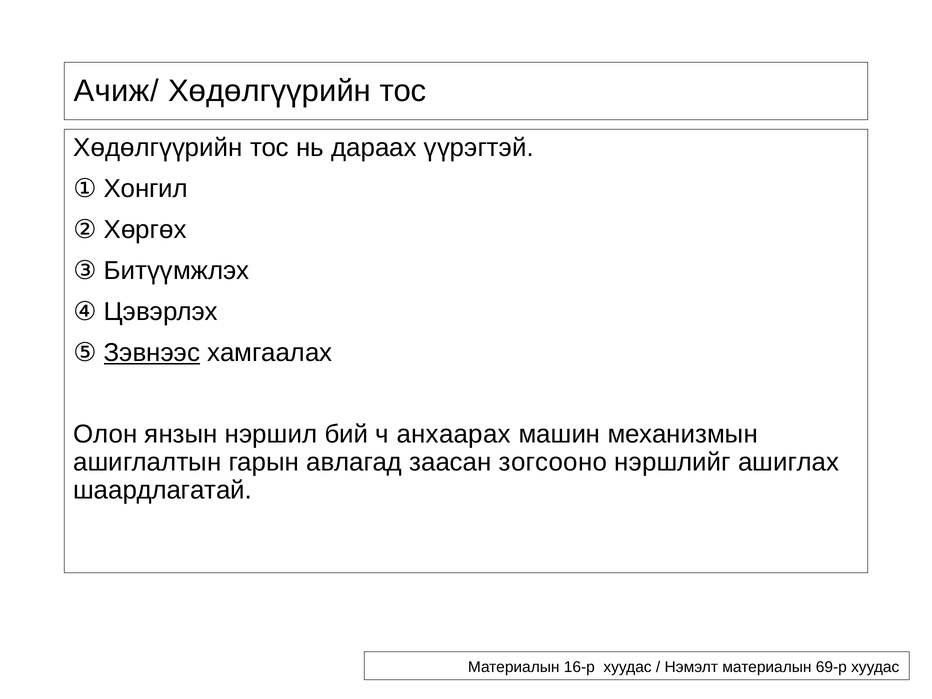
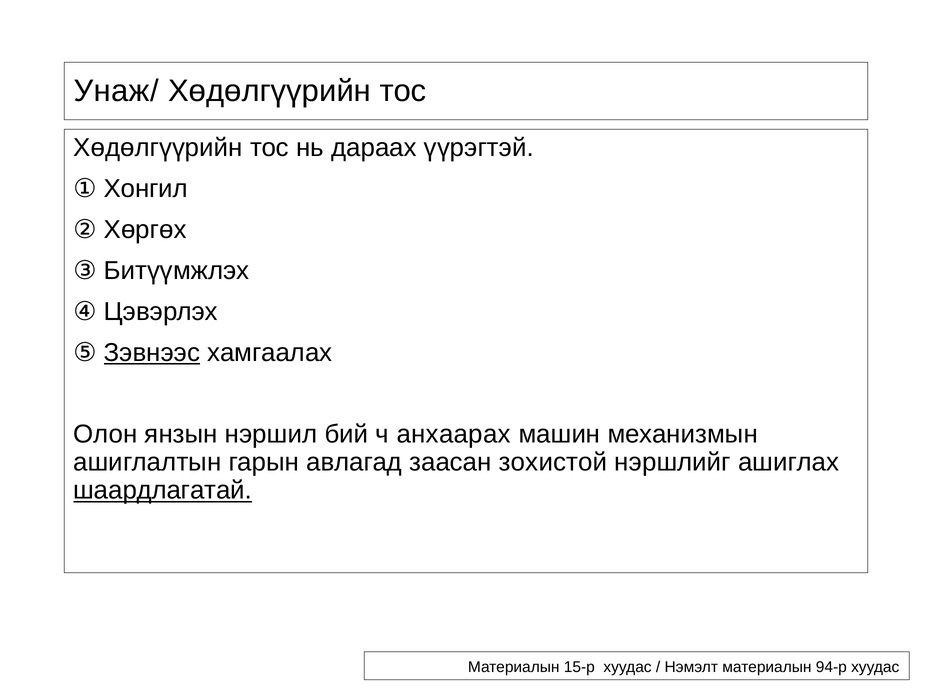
Ачиж/: Ачиж/ -> Унаж/ (116, 91)
зогсооно: зогсооно -> зохистой (553, 462)
шаардлагатай underline: none -> present (163, 490)
16-р: 16-р -> 15-р (579, 667)
69-р: 69-р -> 94-р (831, 667)
